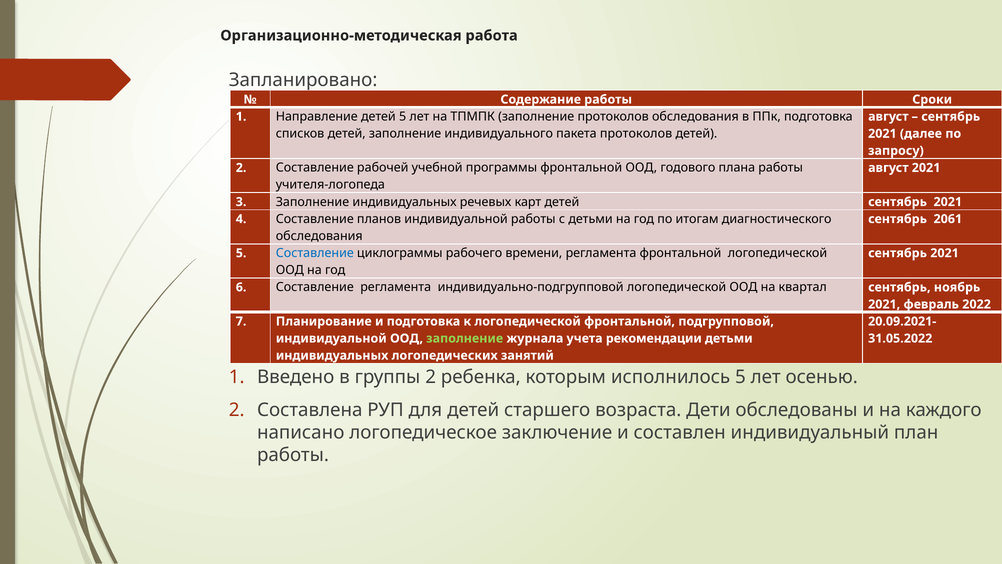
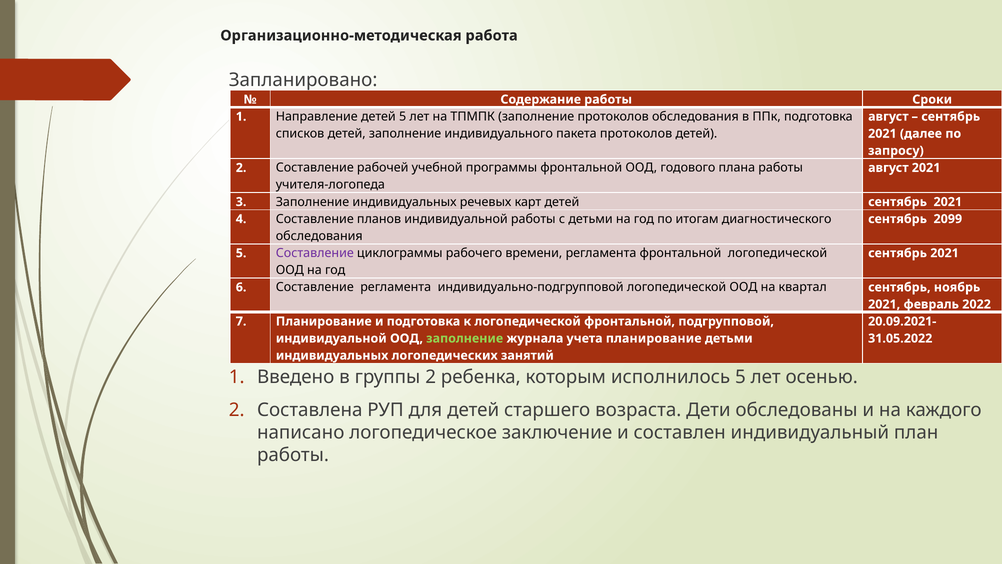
2061: 2061 -> 2099 (948, 219)
Составление colour: blue -> purple (315, 253)
учета рекомендации: рекомендации -> планирование (654, 338)
